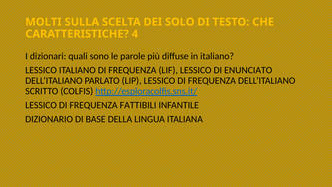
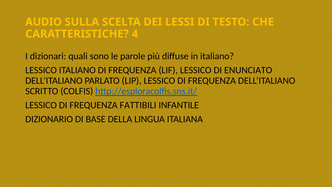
MOLTI: MOLTI -> AUDIO (44, 22)
SOLO: SOLO -> LESSI (180, 22)
